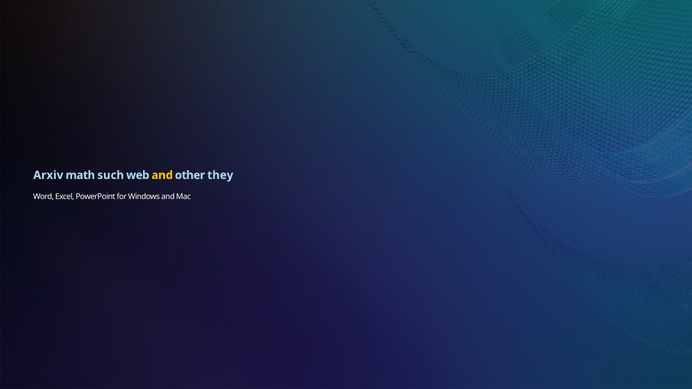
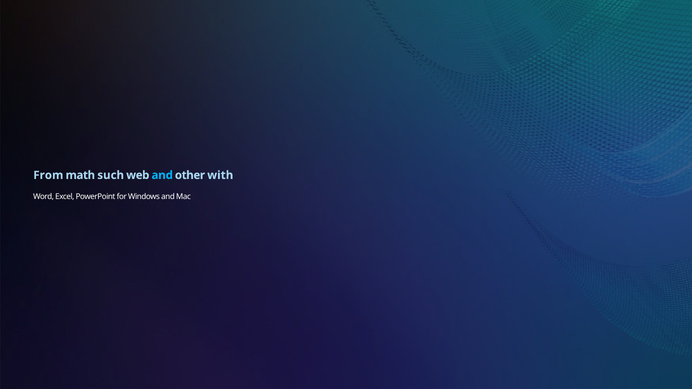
Arxiv: Arxiv -> From (48, 175)
and colour: yellow -> light blue (162, 175)
they: they -> with (220, 175)
